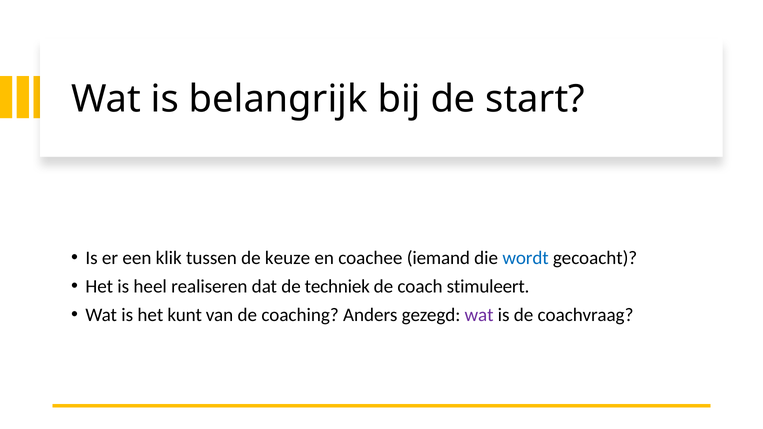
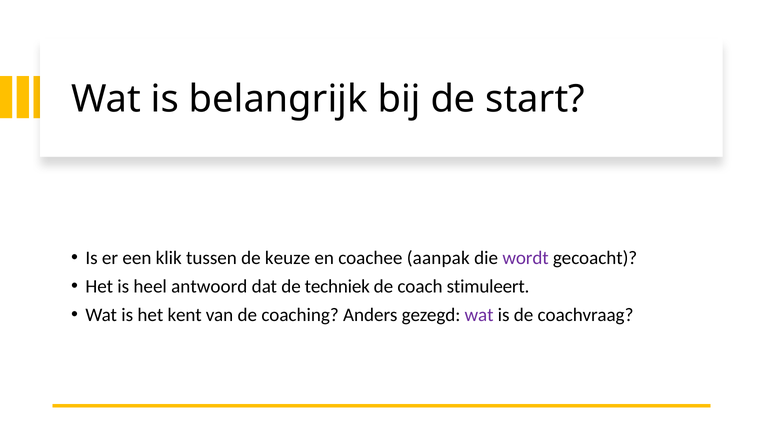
iemand: iemand -> aanpak (438, 258)
wordt colour: blue -> purple (526, 258)
realiseren: realiseren -> antwoord (209, 286)
kunt: kunt -> kent (185, 315)
